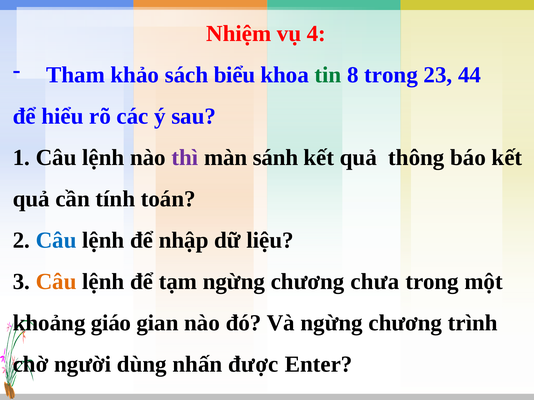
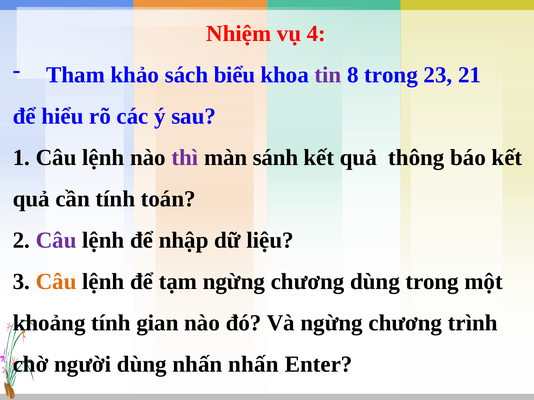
tin colour: green -> purple (328, 75)
44: 44 -> 21 (469, 75)
Câu colour: blue -> purple (56, 241)
chương chưa: chưa -> dùng (375, 282)
khoảng giáo: giáo -> tính (111, 323)
nhấn được: được -> nhấn (253, 365)
